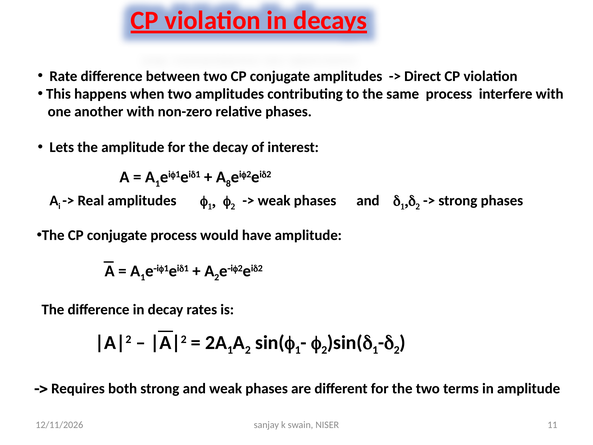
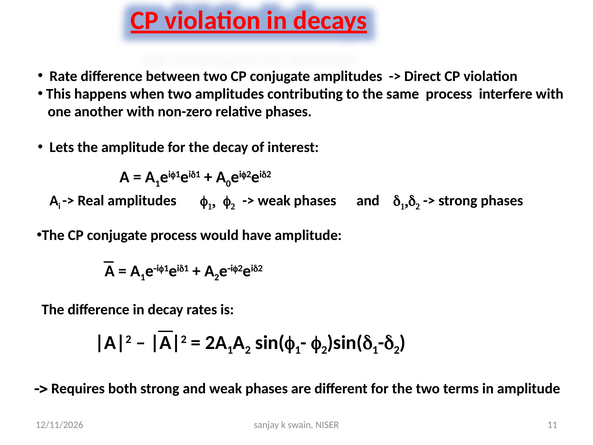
8: 8 -> 0 (228, 183)
